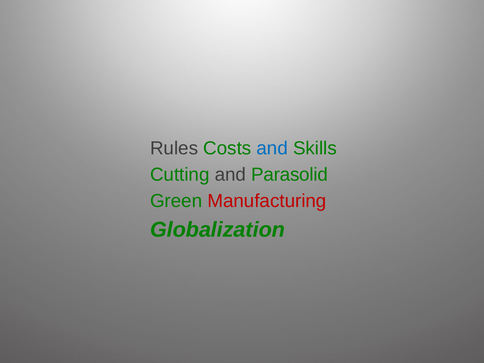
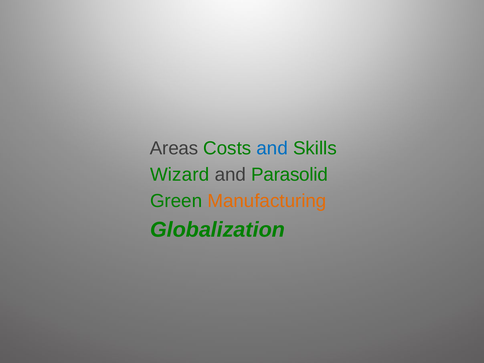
Rules: Rules -> Areas (174, 148)
Cutting: Cutting -> Wizard (180, 175)
Manufacturing colour: red -> orange (267, 201)
